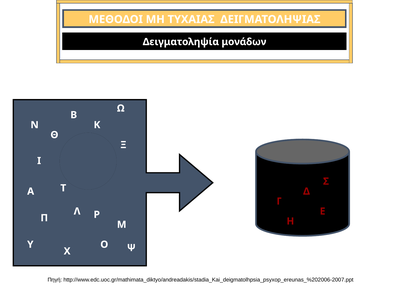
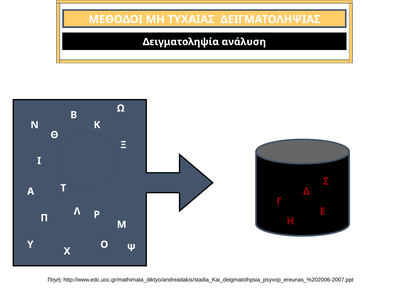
μονάδων: μονάδων -> ανάλυση (244, 42)
